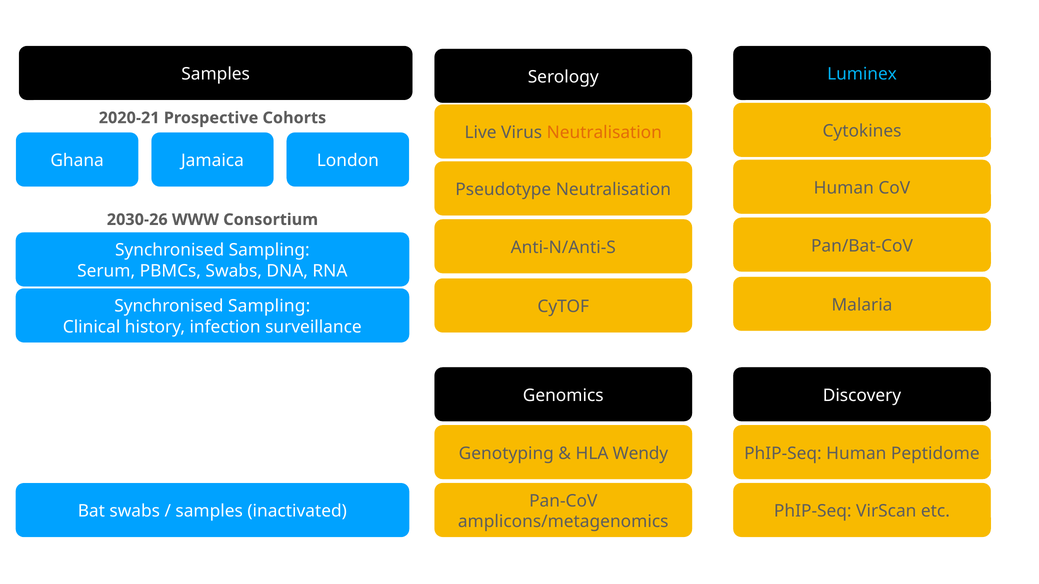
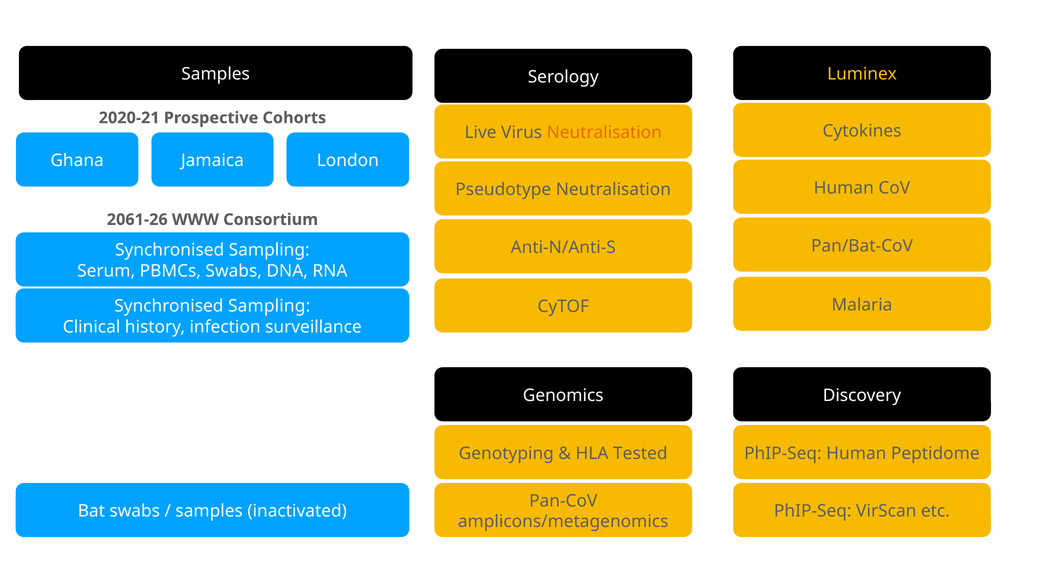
Luminex colour: light blue -> yellow (862, 74)
2030-26: 2030-26 -> 2061-26 (137, 220)
Wendy: Wendy -> Tested (640, 454)
